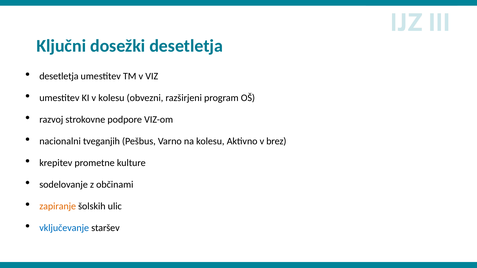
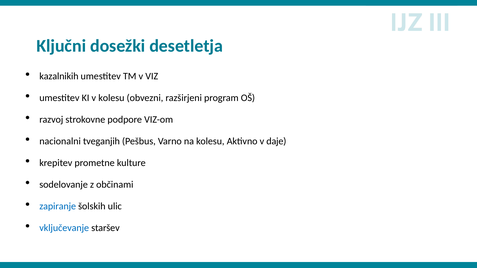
desetletja: desetletja -> kazalnikih (59, 76)
brez: brez -> daje (276, 141)
zapiranje colour: orange -> blue (58, 207)
